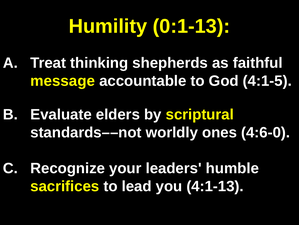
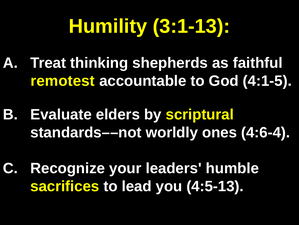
0:1-13: 0:1-13 -> 3:1-13 (191, 26)
message: message -> remotest (63, 81)
4:6-0: 4:6-0 -> 4:6-4 (266, 132)
4:1-13: 4:1-13 -> 4:5-13 (215, 186)
